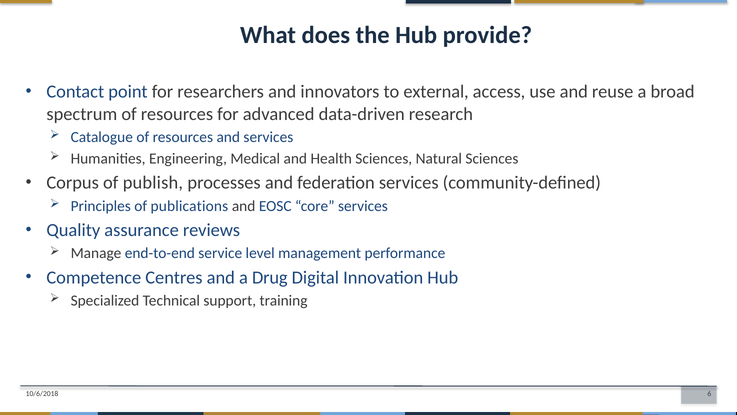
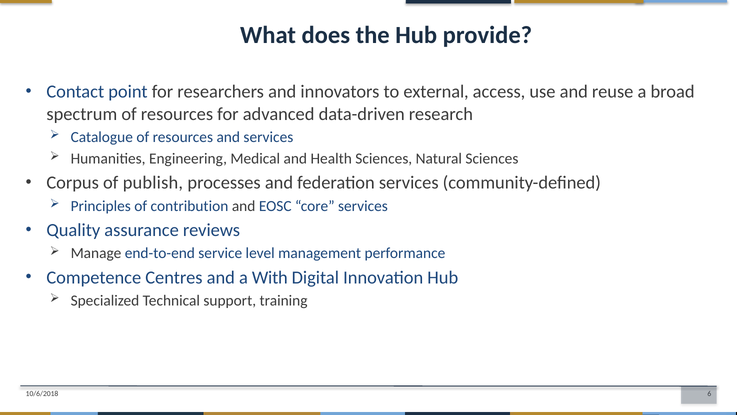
publications: publications -> contribution (189, 206)
Drug: Drug -> With (270, 277)
